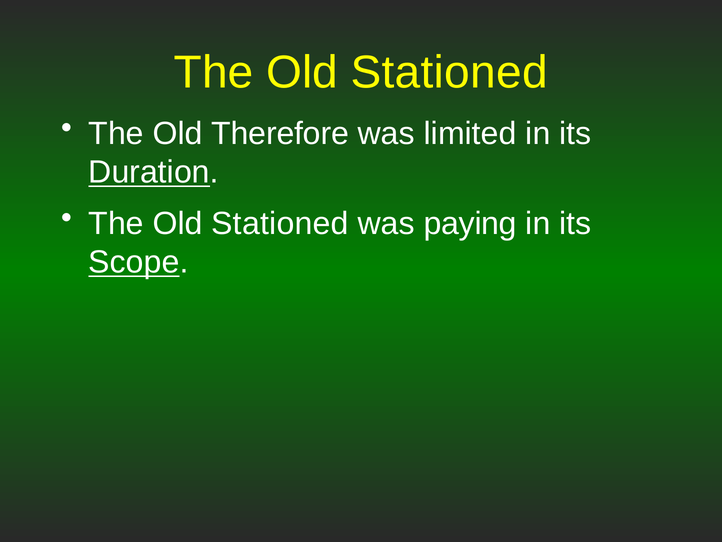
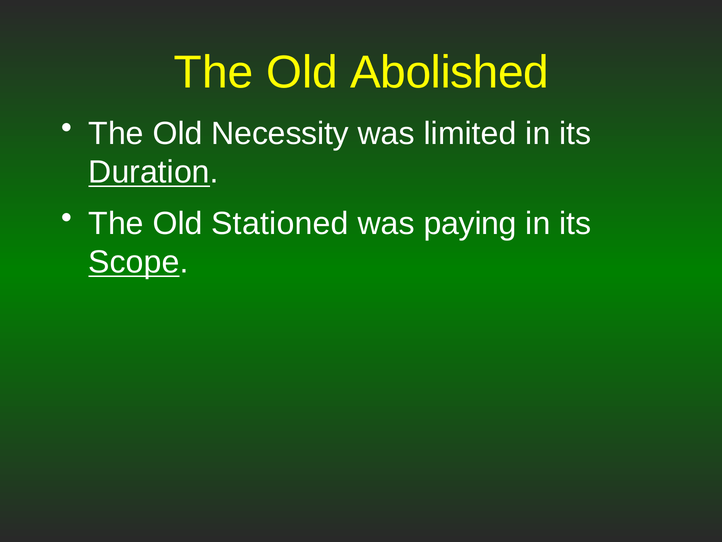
Stationed: Stationed -> Abolished (450, 72)
Therefore: Therefore -> Necessity (280, 133)
